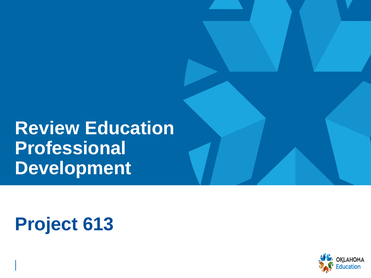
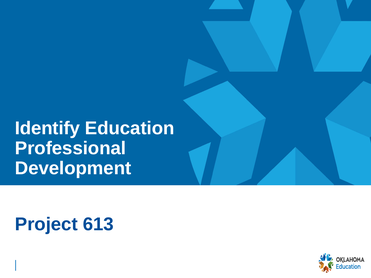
Review: Review -> Identify (47, 128)
